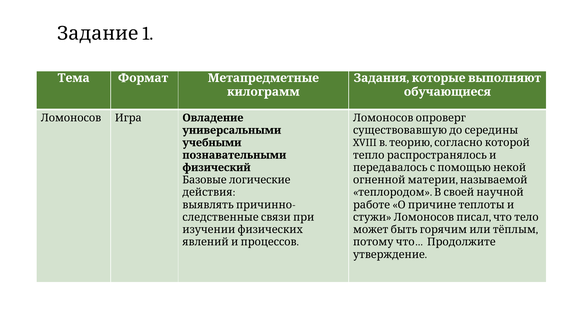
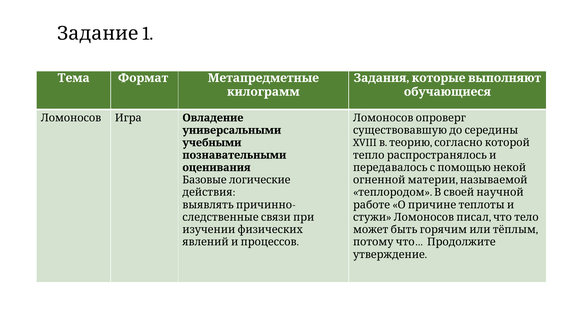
физический: физический -> оценивания (217, 168)
